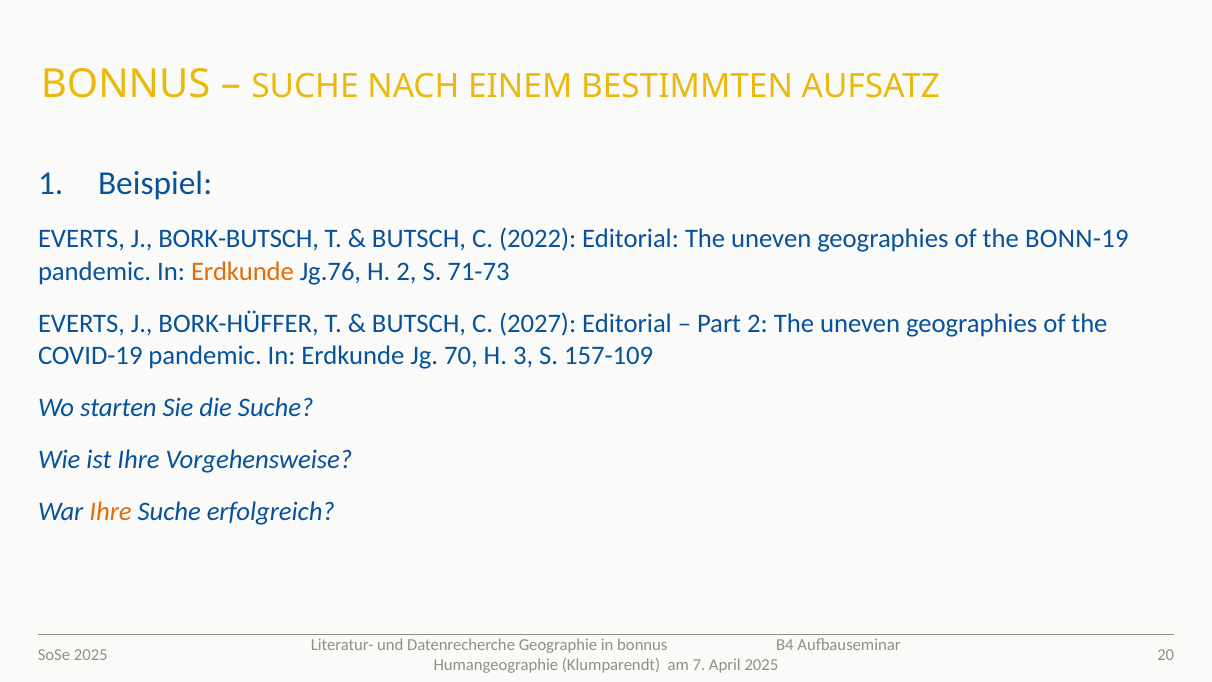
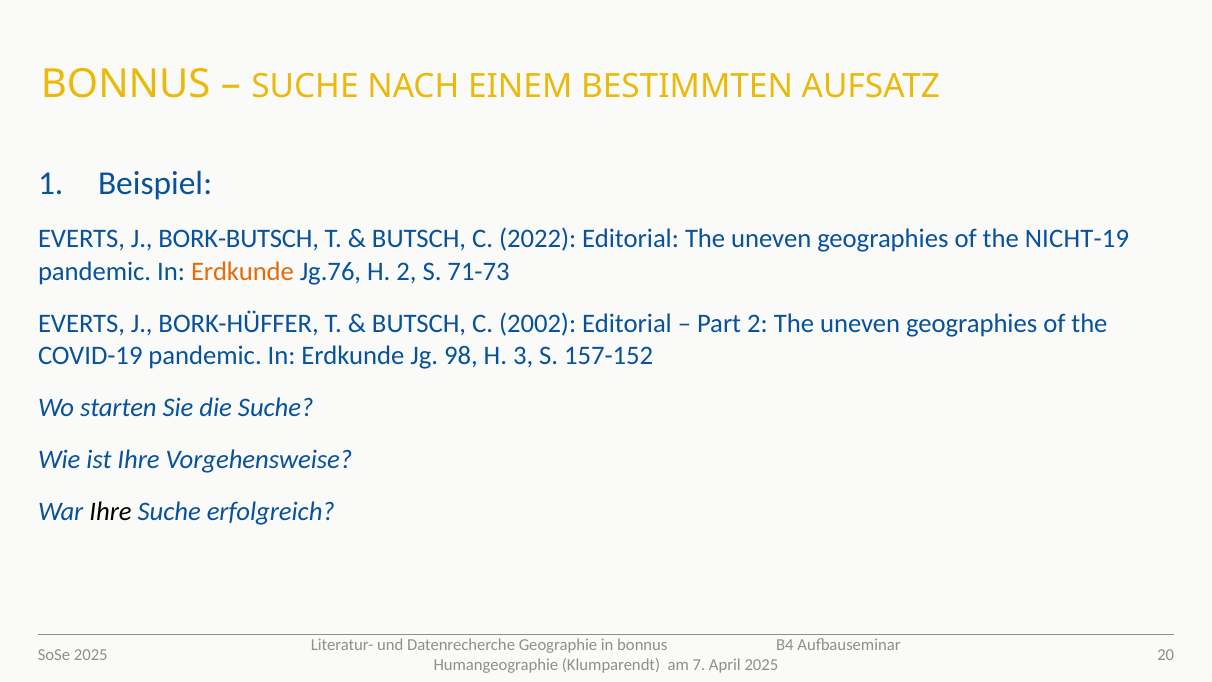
BONN-19: BONN-19 -> NICHT-19 (1077, 239)
2027: 2027 -> 2002 (538, 323)
70: 70 -> 98 (461, 355)
157-109: 157-109 -> 157-152 (609, 355)
Ihre colour: orange -> black (111, 512)
